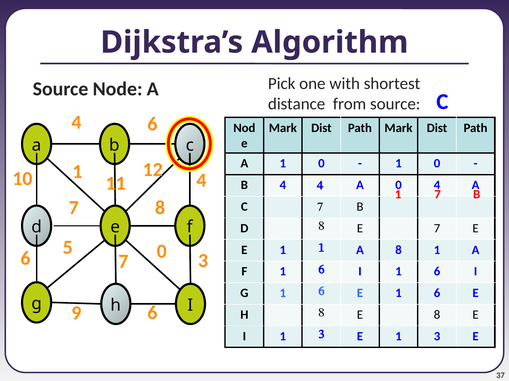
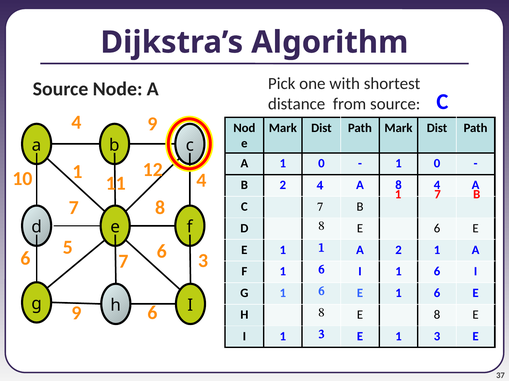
4 6: 6 -> 9 (153, 124)
B 4: 4 -> 2 (283, 185)
A 0: 0 -> 8 (398, 185)
7: 7 -> 6 (437, 229)
5 0: 0 -> 6 (162, 252)
A 8: 8 -> 2 (398, 250)
